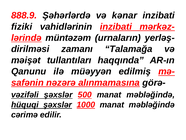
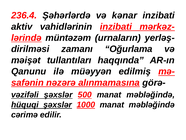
888.9: 888.9 -> 236.4 (24, 15)
fiziki: fiziki -> aktiv (22, 27)
Talamağa: Talamağa -> Oğurlama (129, 49)
